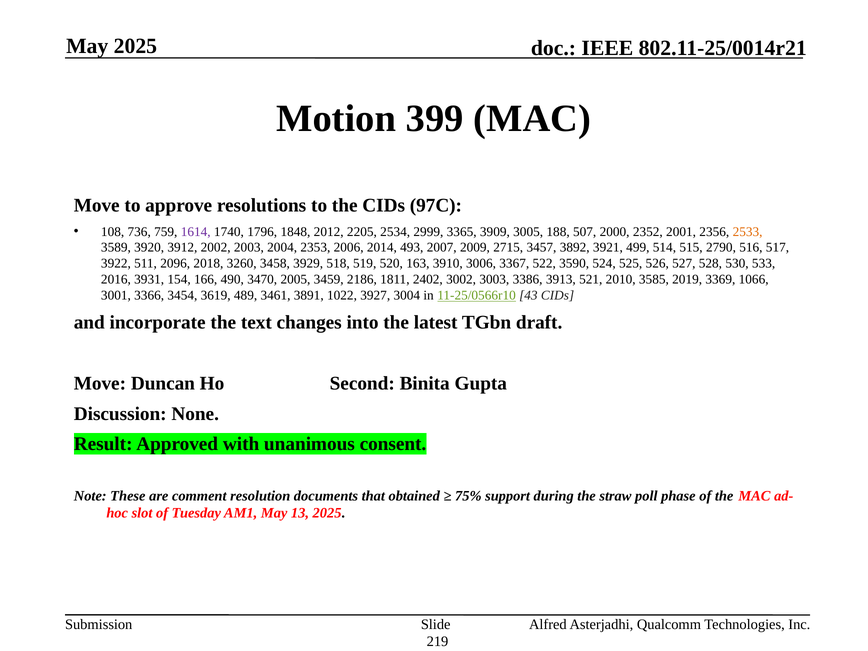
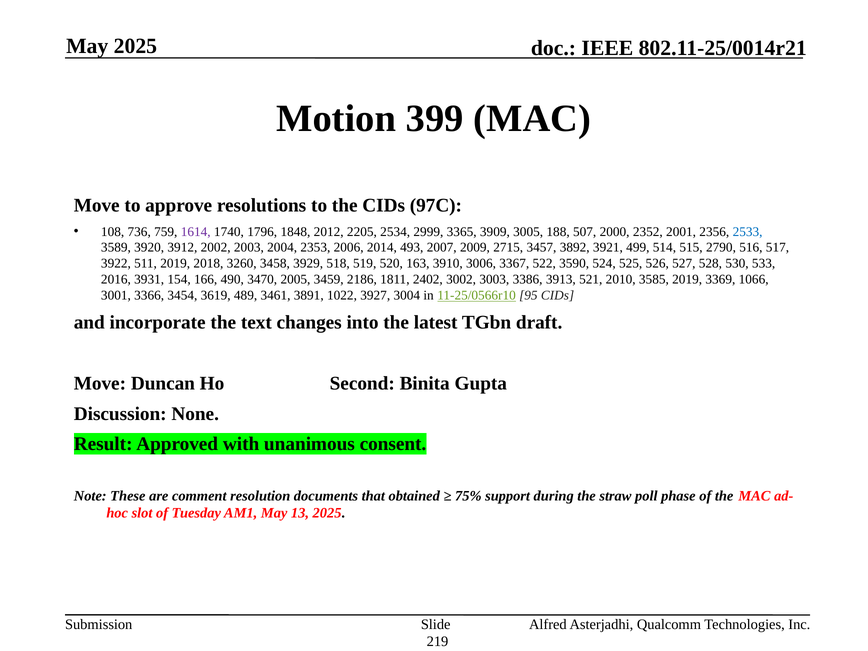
2533 colour: orange -> blue (748, 232)
511 2096: 2096 -> 2019 (175, 264)
43: 43 -> 95 (528, 295)
